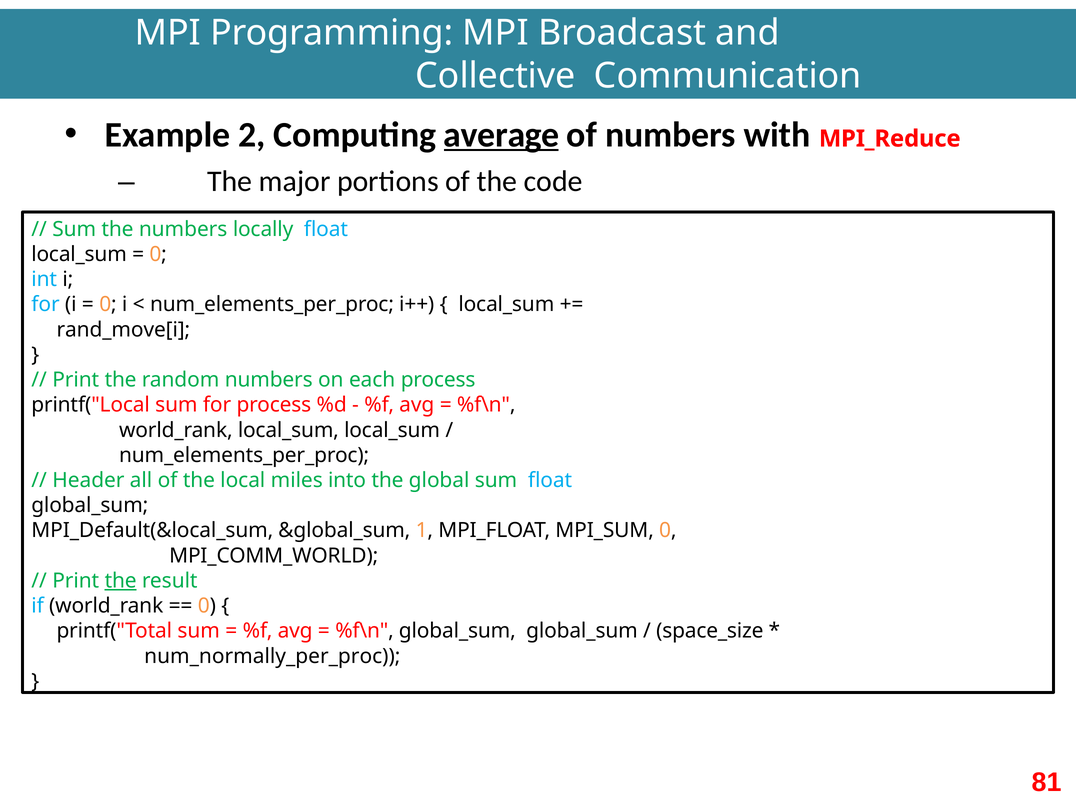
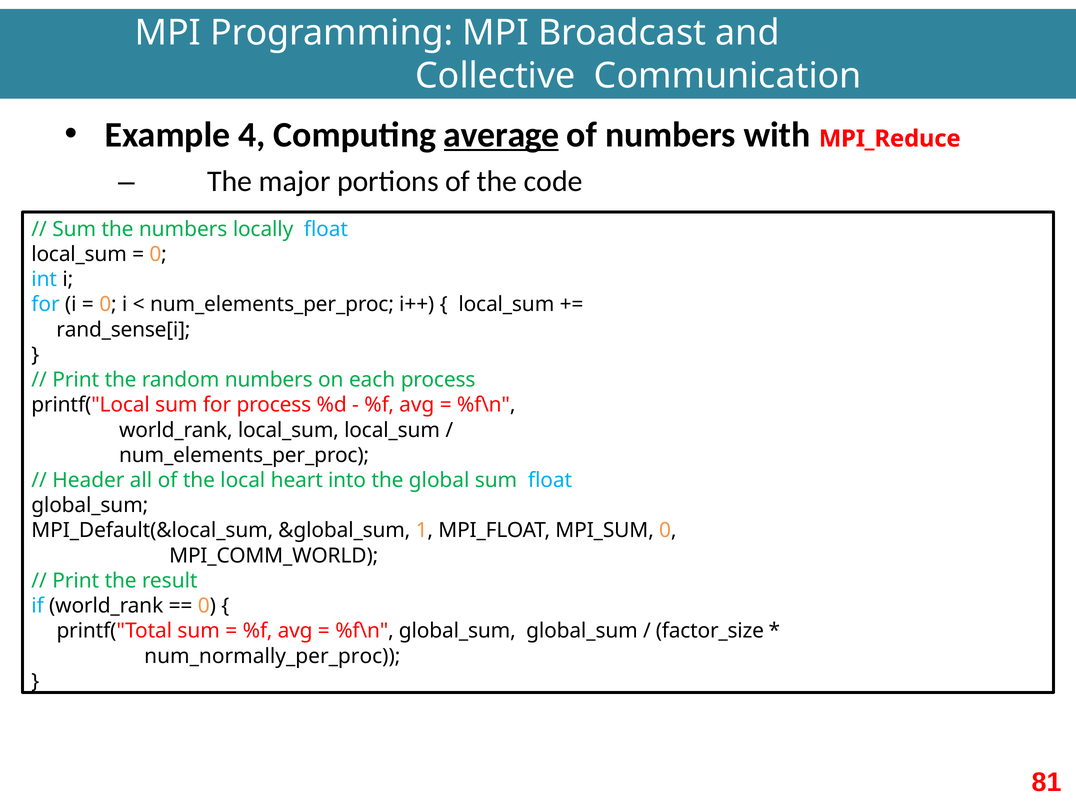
2: 2 -> 4 (252, 135)
rand_move[i: rand_move[i -> rand_sense[i (123, 330)
miles: miles -> heart (297, 480)
the underline: present -> none (121, 581)
space_size: space_size -> factor_size (710, 631)
